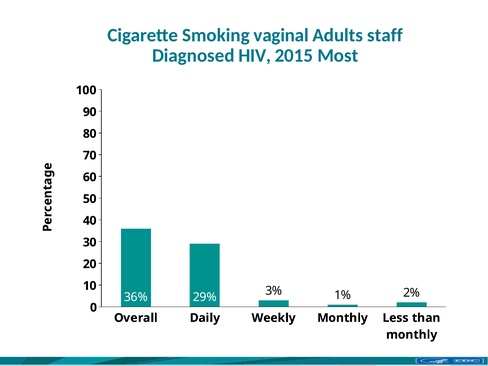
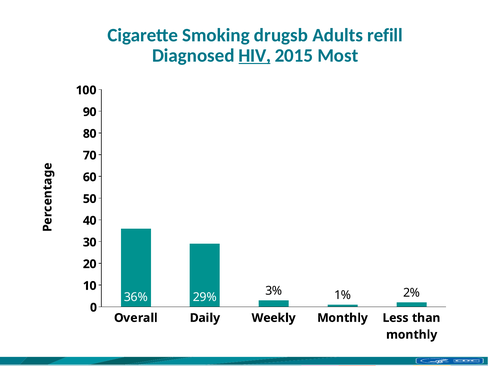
vaginal: vaginal -> drugsb (281, 35)
staff: staff -> refill (385, 35)
HIV underline: none -> present (255, 55)
